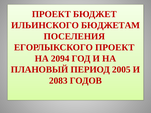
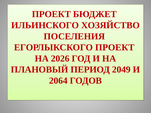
БЮДЖЕТАМ: БЮДЖЕТАМ -> ХОЗЯЙСТВО (110, 25)
2094: 2094 -> 2026 (60, 59)
2005: 2005 -> 2049 (121, 70)
2083: 2083 -> 2064 (58, 81)
